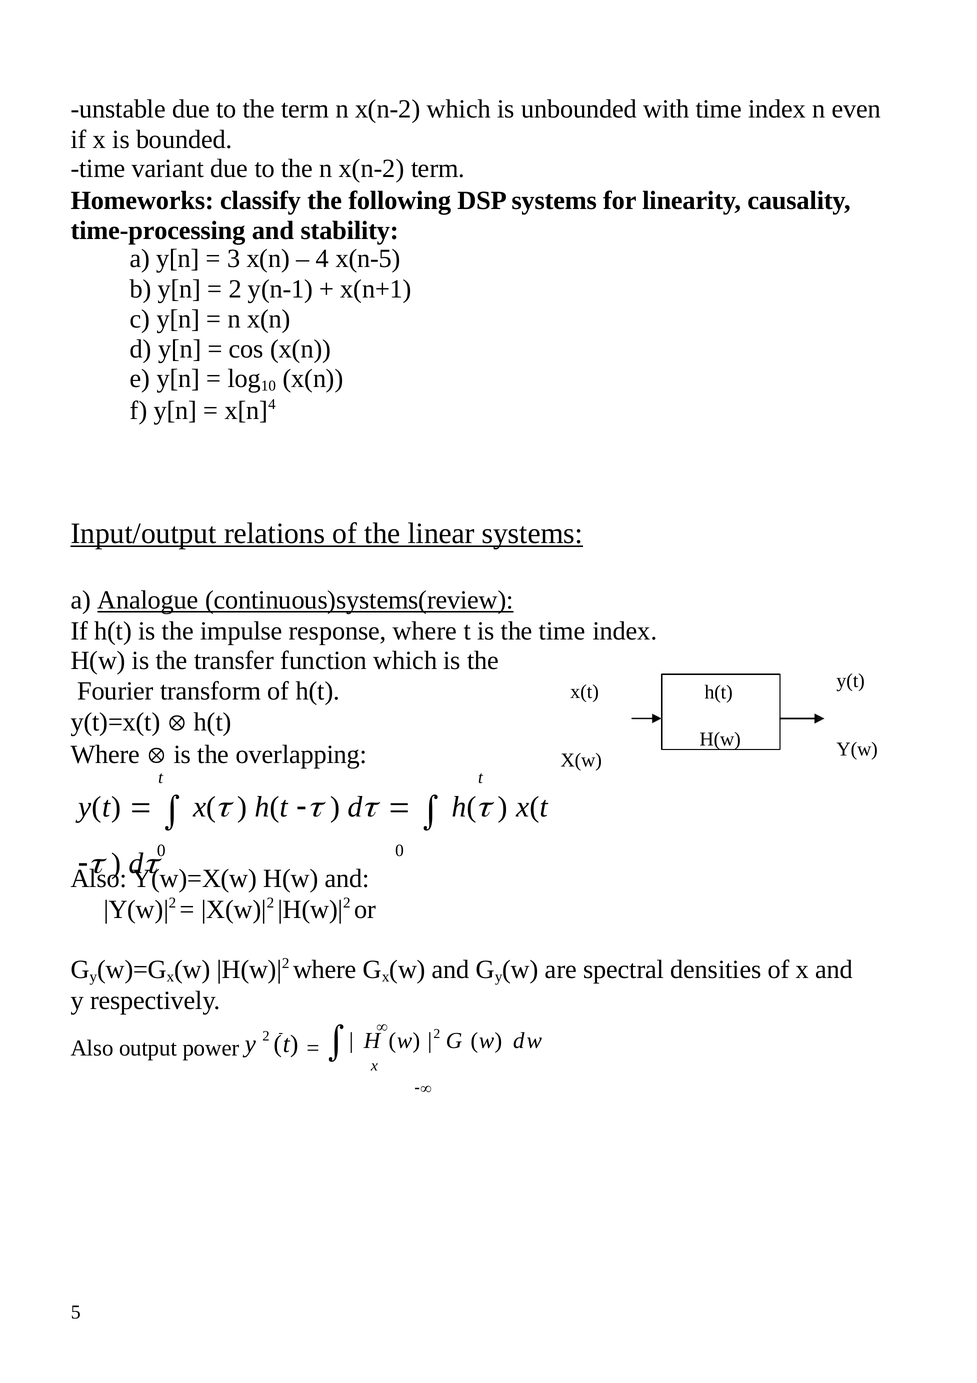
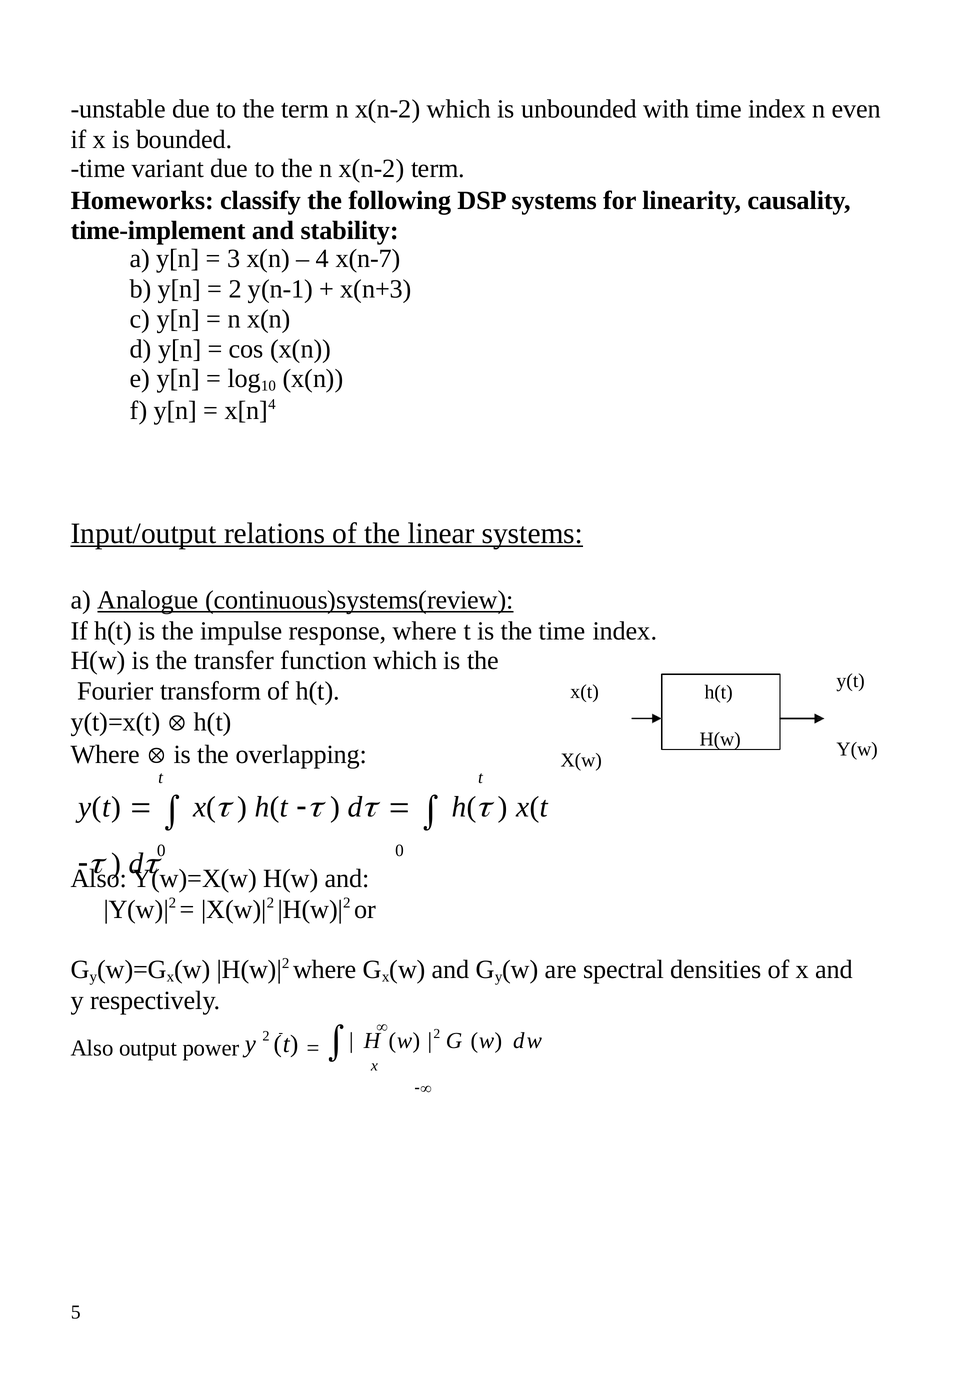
time-processing: time-processing -> time-implement (158, 231)
x(n-5: x(n-5 -> x(n-7 (368, 259)
x(n+1: x(n+1 -> x(n+3 (376, 289)
